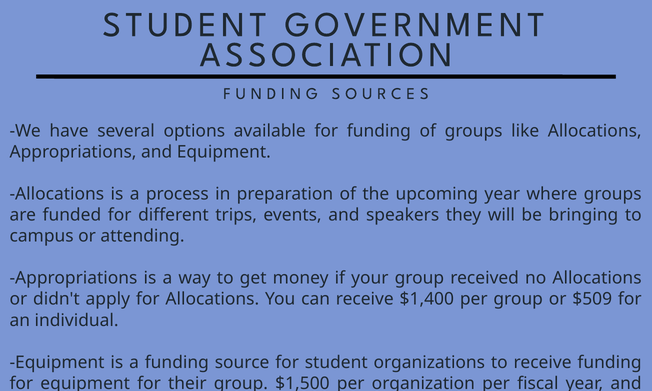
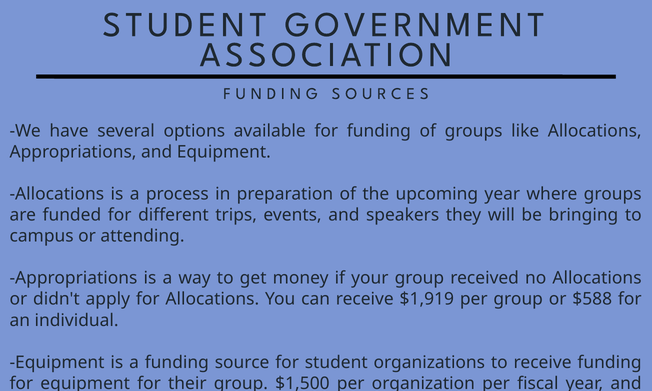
$1,400: $1,400 -> $1,919 (427, 299)
$509: $509 -> $588 (592, 299)
